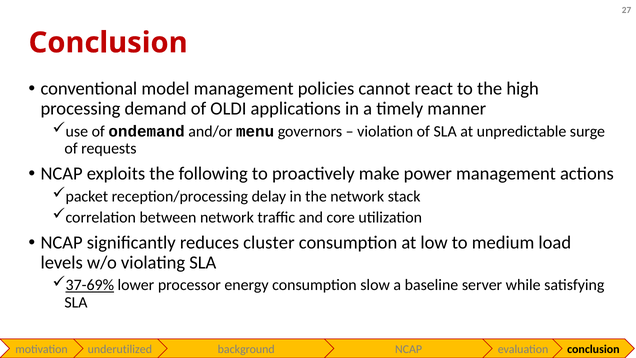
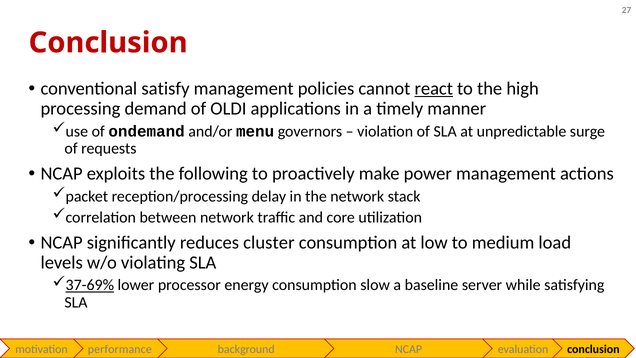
model: model -> satisfy (165, 89)
react underline: none -> present (434, 89)
underutilized: underutilized -> performance (120, 349)
